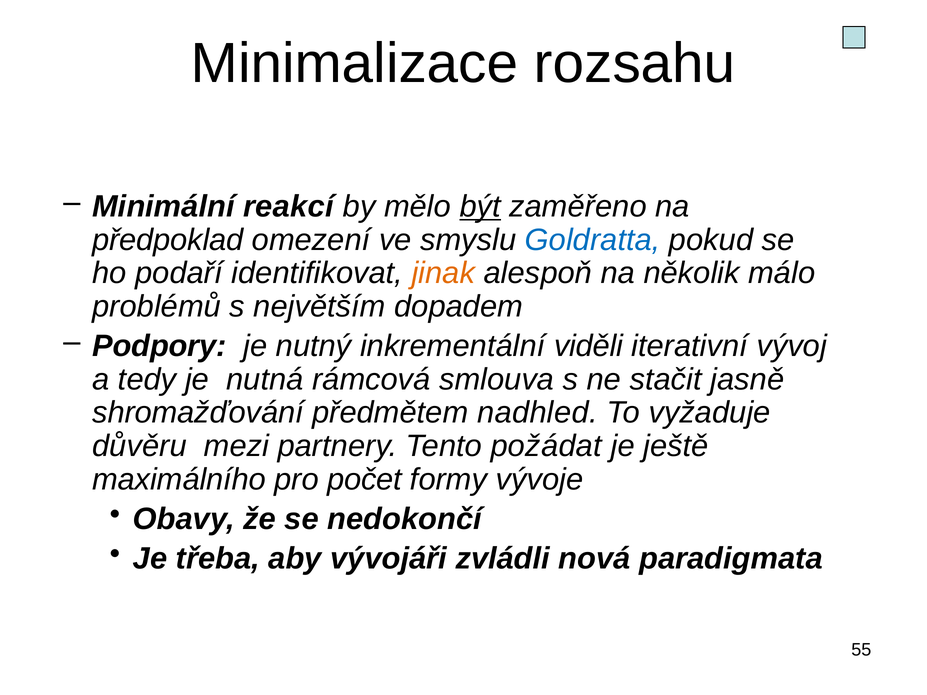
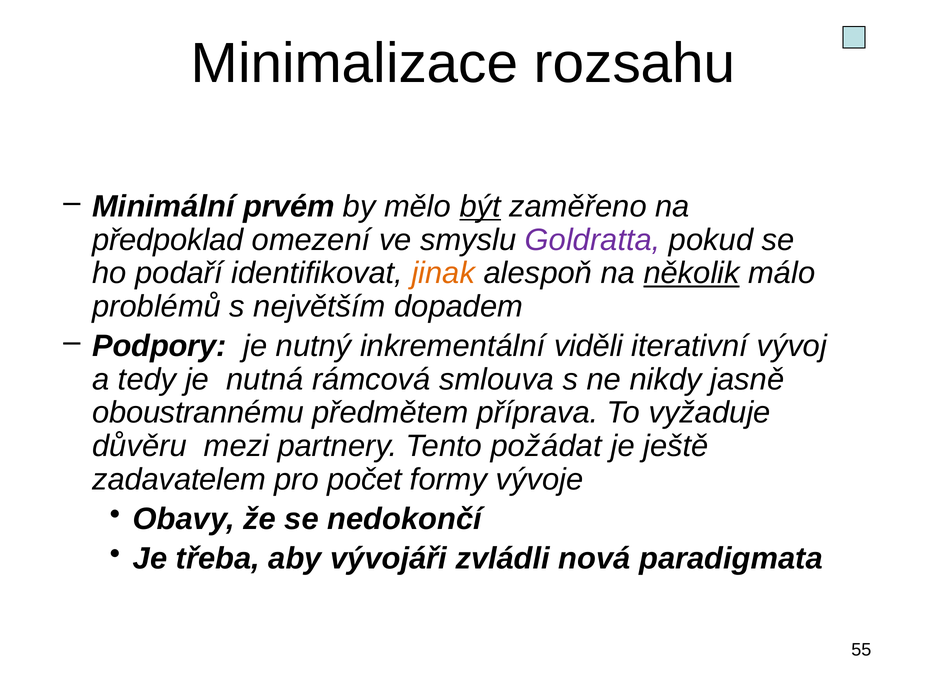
reakcí: reakcí -> prvém (289, 207)
Goldratta colour: blue -> purple (593, 240)
několik underline: none -> present (692, 273)
stačit: stačit -> nikdy (666, 380)
shromažďování: shromažďování -> oboustrannému (198, 413)
nadhled: nadhled -> příprava (538, 413)
maximálního: maximálního -> zadavatelem (179, 480)
